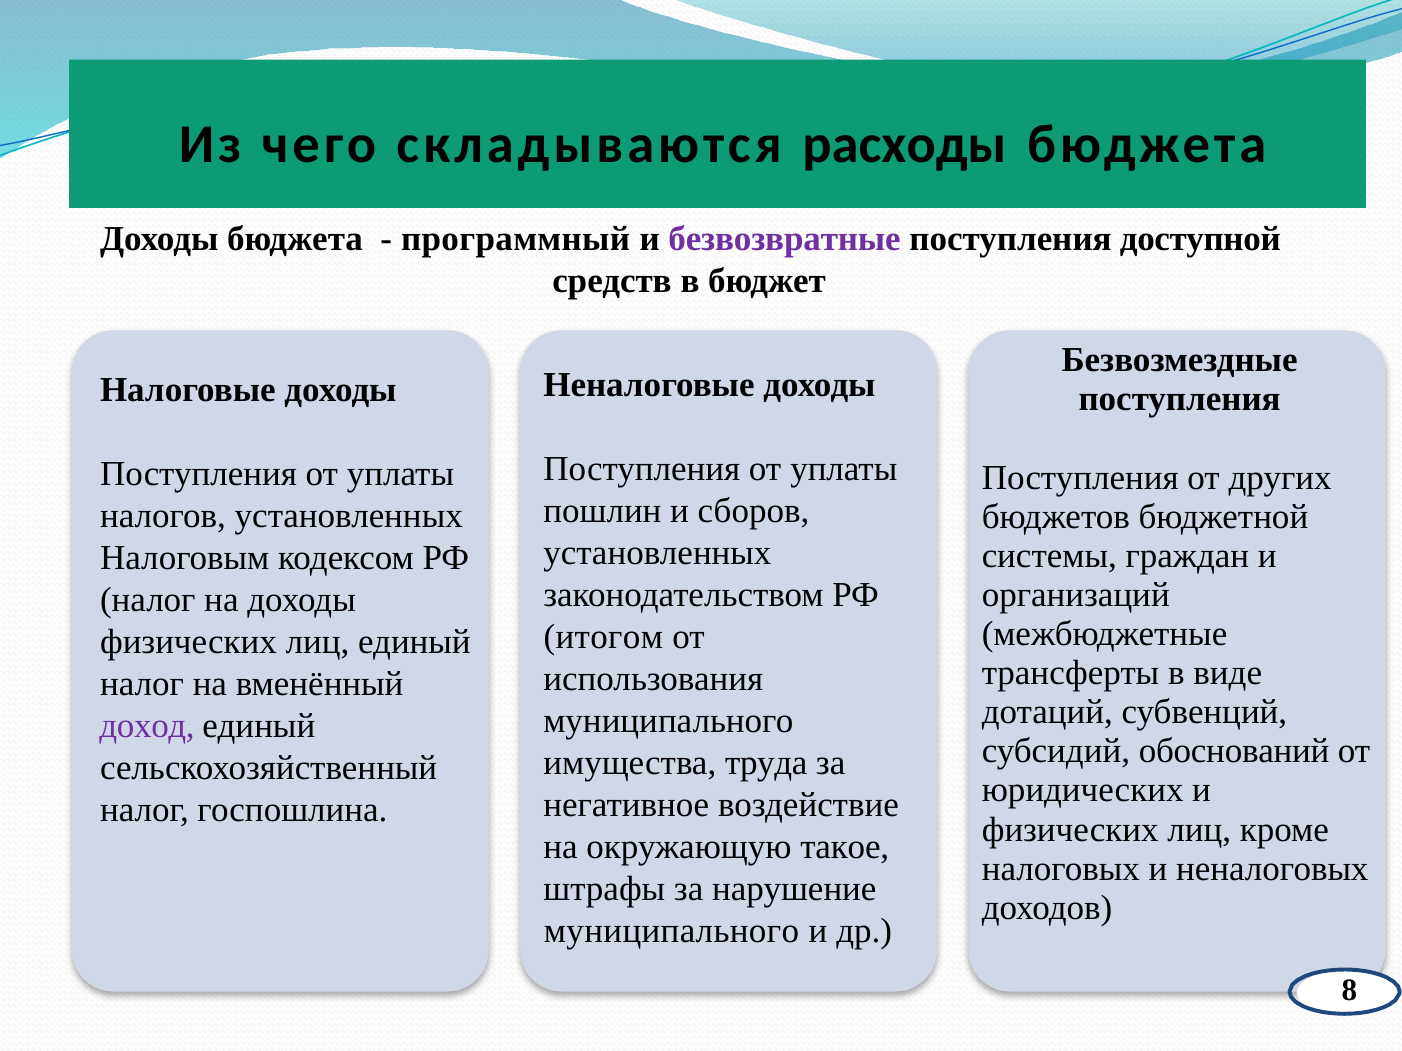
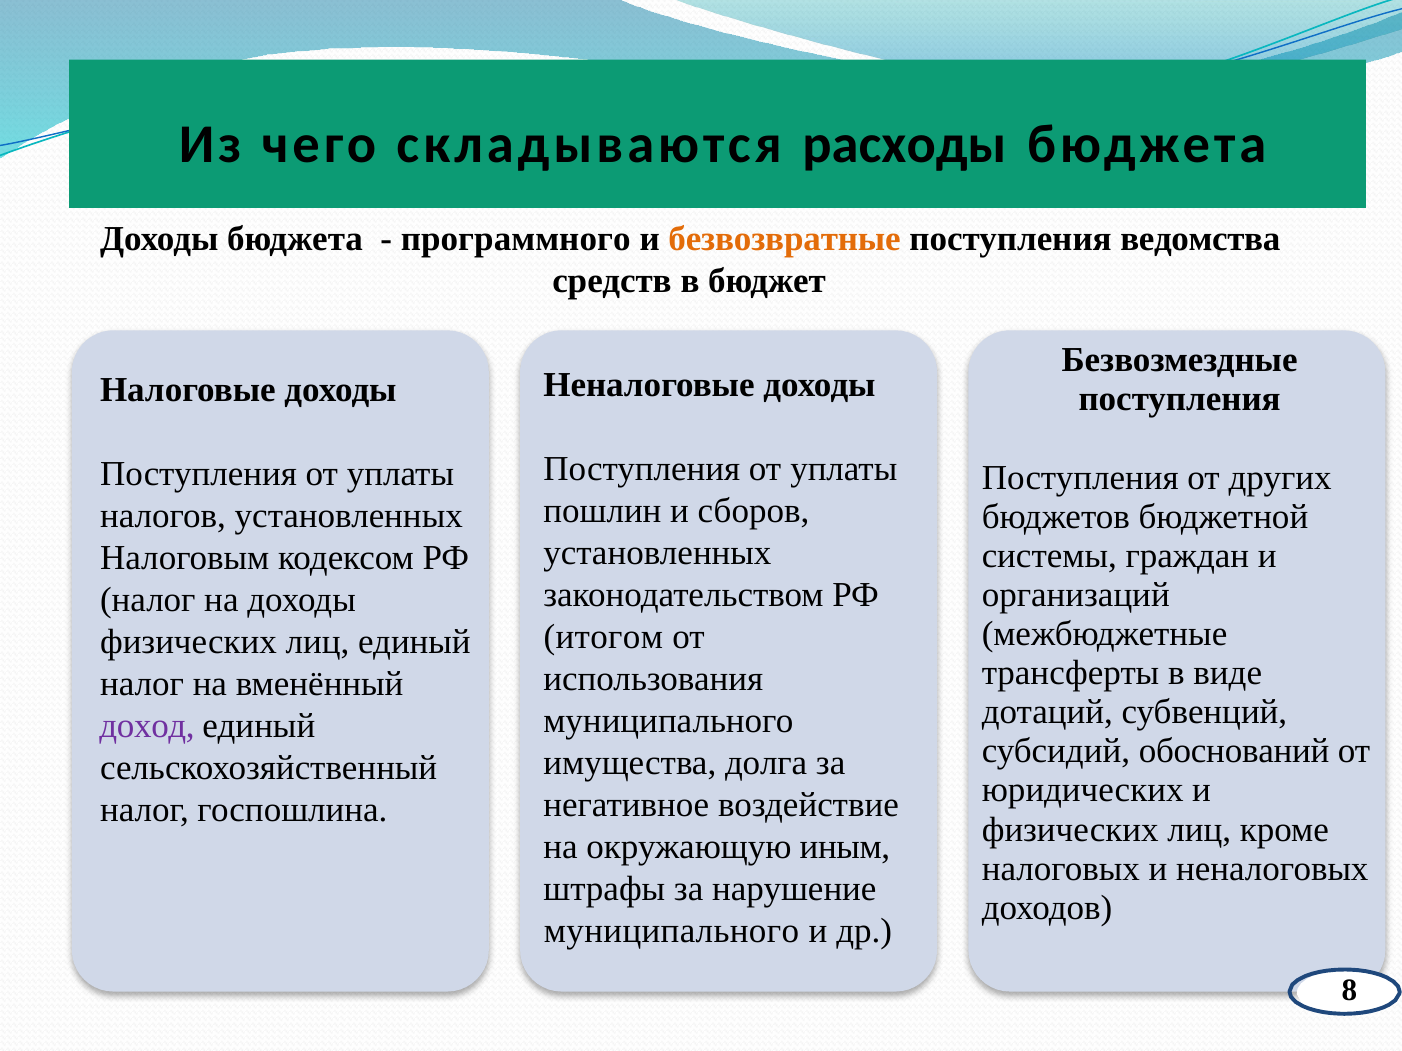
программный: программный -> программного (516, 239)
безвозвратные colour: purple -> orange (785, 239)
доступной: доступной -> ведомства (1200, 239)
труда: труда -> долга (766, 763)
такое: такое -> иным (845, 847)
